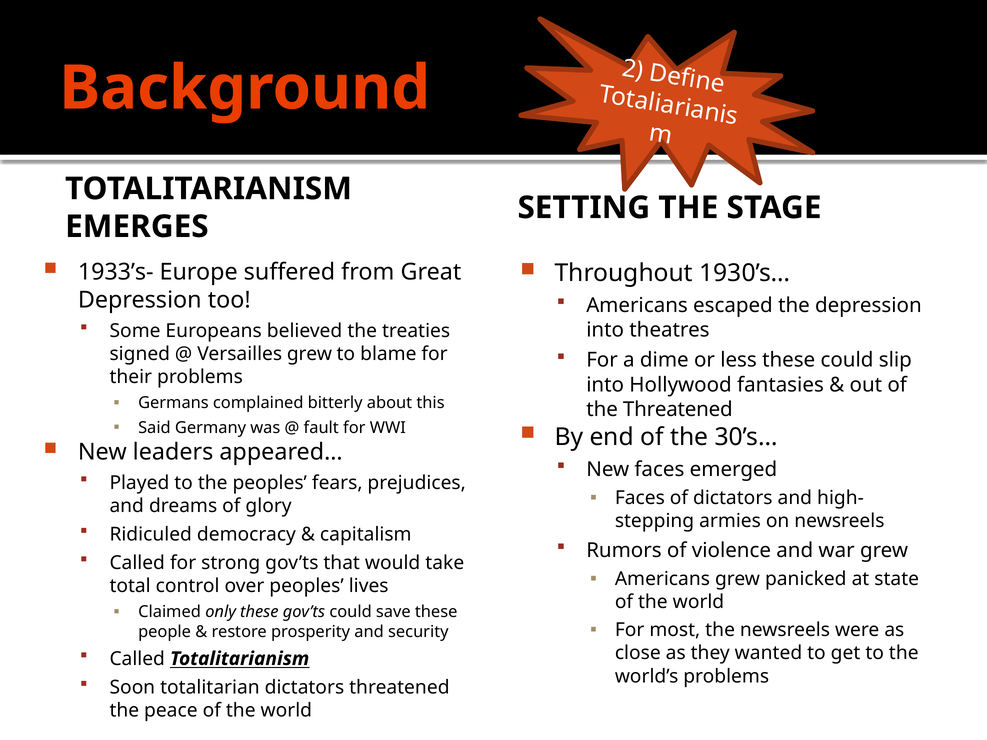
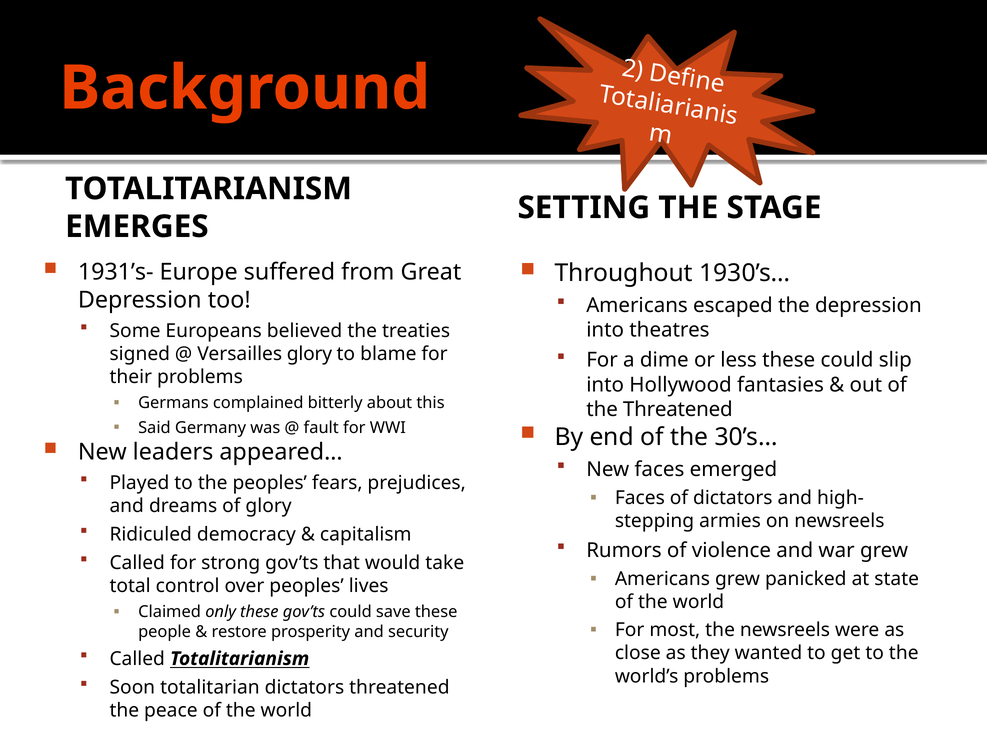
1933’s-: 1933’s- -> 1931’s- (116, 272)
Versailles grew: grew -> glory (309, 354)
